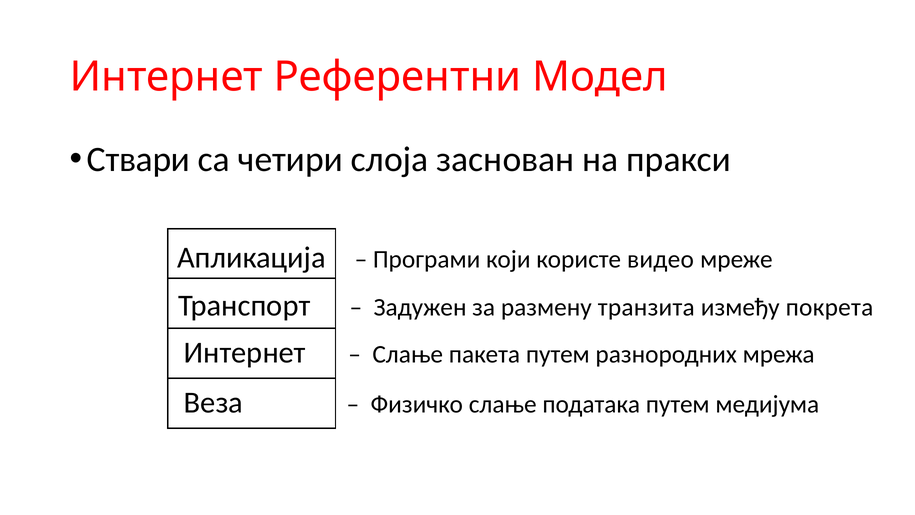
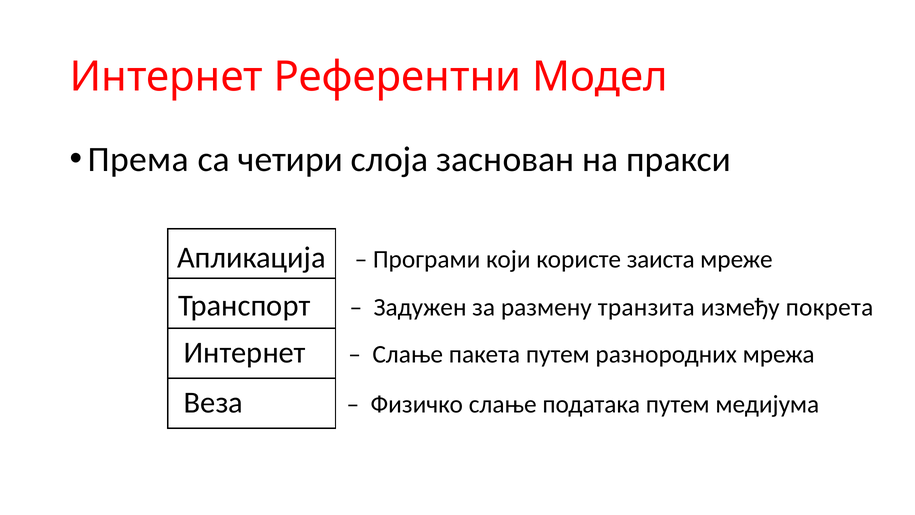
Ствари: Ствари -> Према (138, 159)
видео: видео -> заиста (661, 259)
